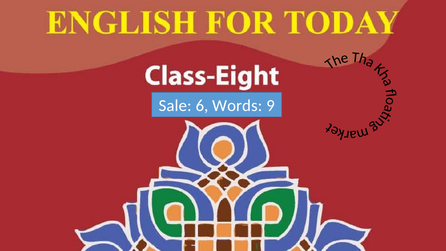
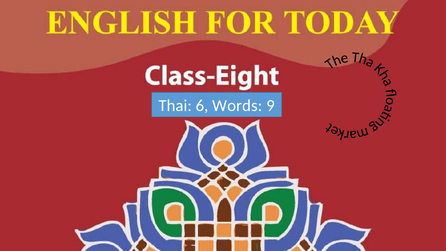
Sale: Sale -> Thai (175, 106)
